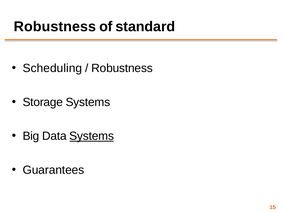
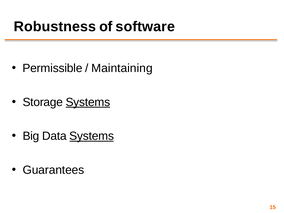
standard: standard -> software (145, 27)
Scheduling: Scheduling -> Permissible (53, 68)
Robustness: Robustness -> Maintaining (122, 68)
Systems underline: none -> present (88, 102)
